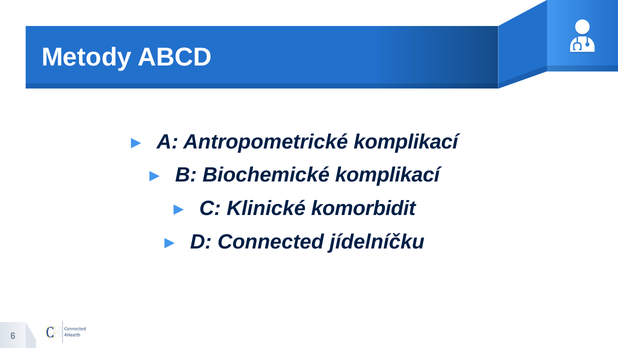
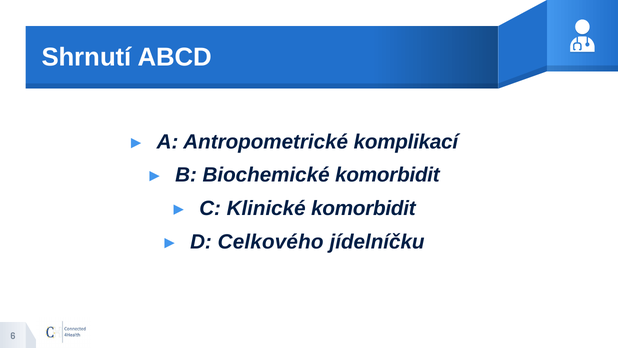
Metody: Metody -> Shrnutí (87, 57)
Biochemické komplikací: komplikací -> komorbidit (387, 175)
Connected: Connected -> Celkového (271, 242)
